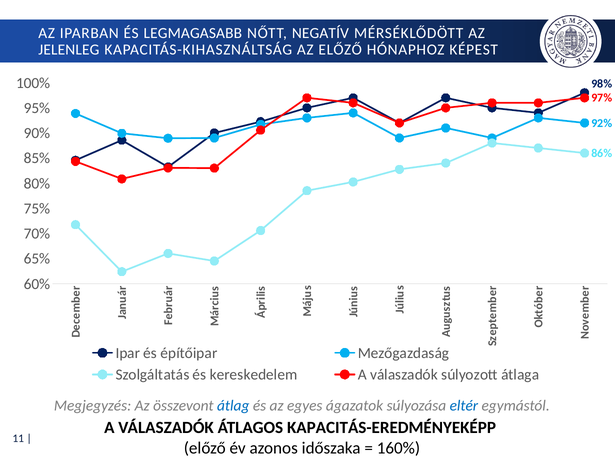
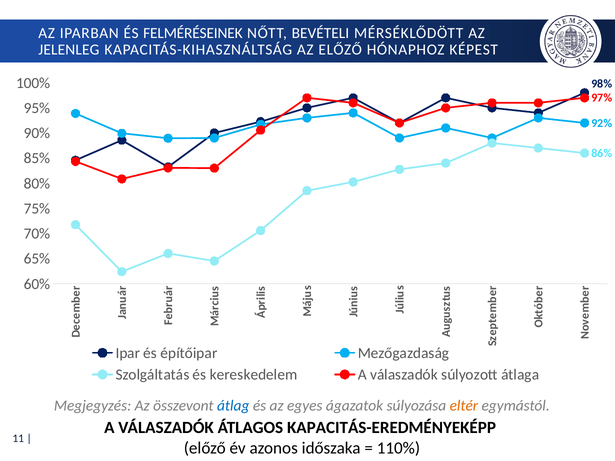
LEGMAGASABB: LEGMAGASABB -> FELMÉRÉSEINEK (193, 33)
NEGATÍV: NEGATÍV -> BEVÉTELI (320, 33)
eltér colour: blue -> orange (464, 406)
160%: 160% -> 110% (398, 448)
